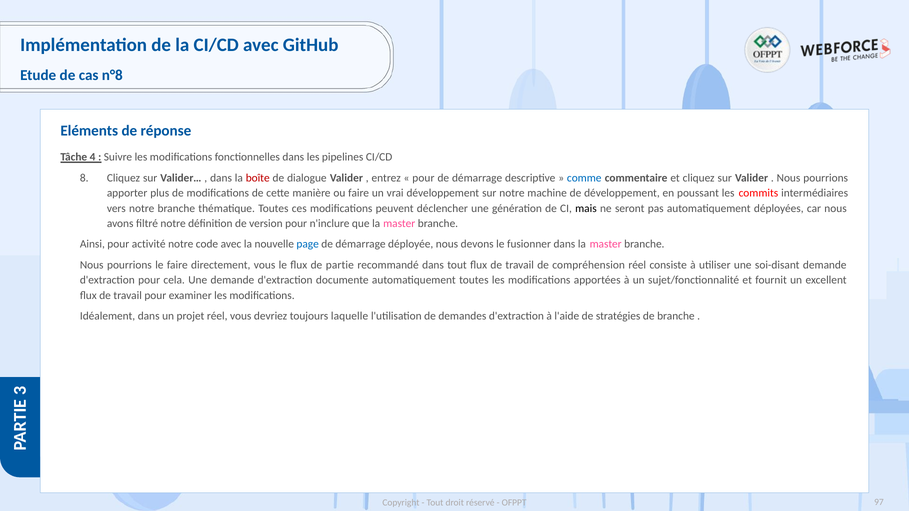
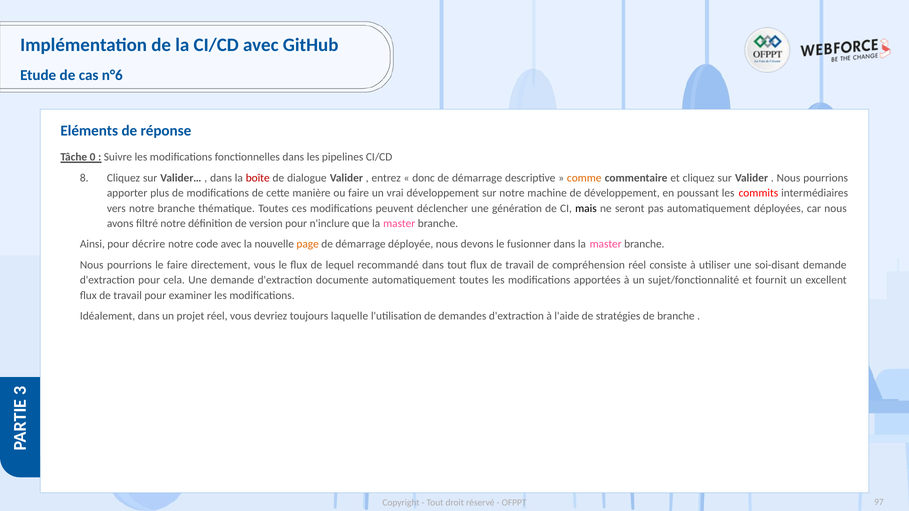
n°8: n°8 -> n°6 (112, 75)
4: 4 -> 0 (93, 157)
pour: pour -> donc (424, 178)
comme colour: blue -> orange (584, 178)
activité: activité -> décrire (149, 244)
page colour: blue -> orange (308, 244)
partie: partie -> lequel (340, 265)
